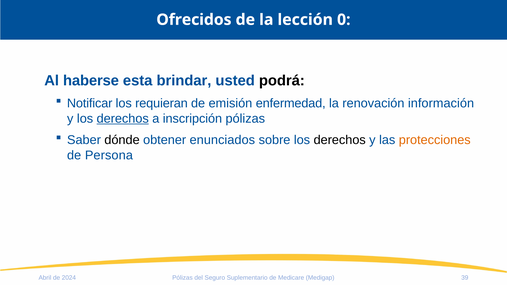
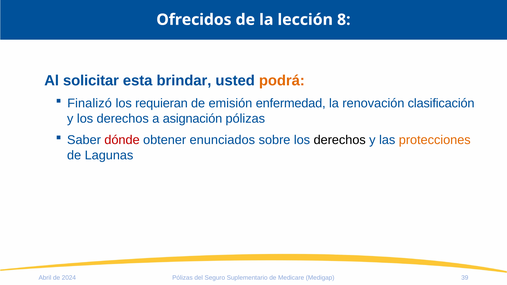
0: 0 -> 8 (344, 20)
haberse: haberse -> solicitar (91, 81)
podrá colour: black -> orange (282, 81)
Notificar: Notificar -> Finalizó (90, 103)
información: información -> clasificación (441, 103)
derechos underline: present -> none (123, 119)
inscripción: inscripción -> asignación (193, 119)
dónde colour: black -> red (122, 140)
Persona: Persona -> Lagunas (109, 155)
